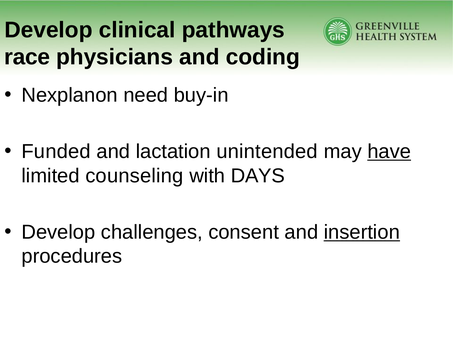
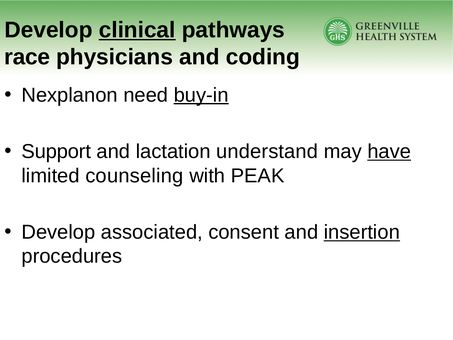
clinical underline: none -> present (137, 30)
buy-in underline: none -> present (201, 95)
Funded: Funded -> Support (56, 151)
unintended: unintended -> understand (267, 151)
DAYS: DAYS -> PEAK (258, 176)
challenges: challenges -> associated (152, 232)
